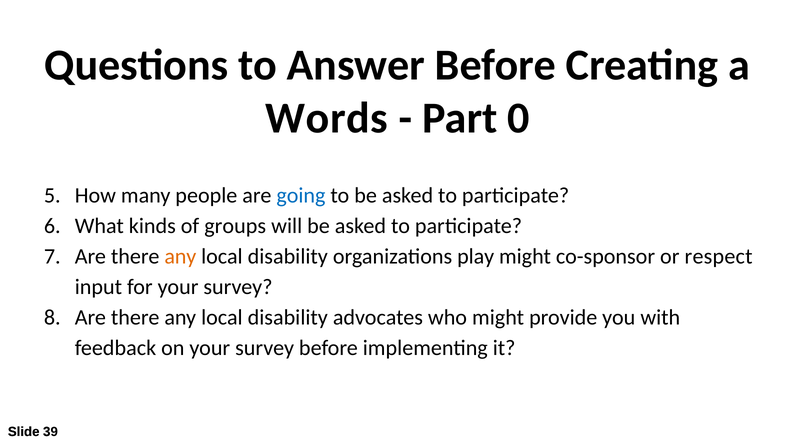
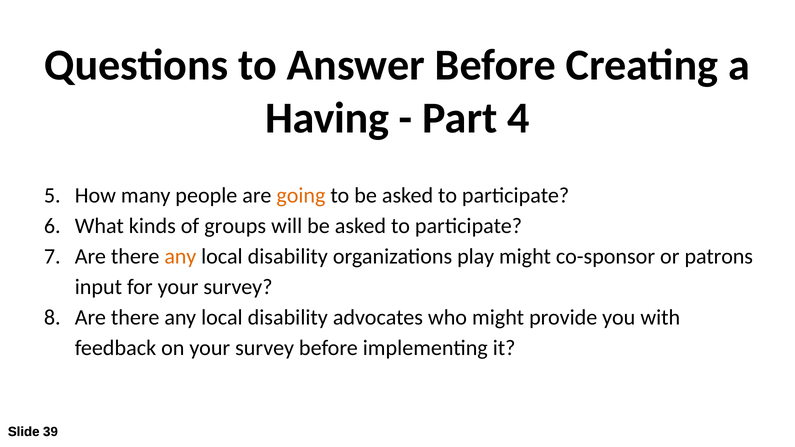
Words: Words -> Having (327, 118)
0: 0 -> 4 (519, 118)
going colour: blue -> orange (301, 196)
respect: respect -> patrons (719, 257)
